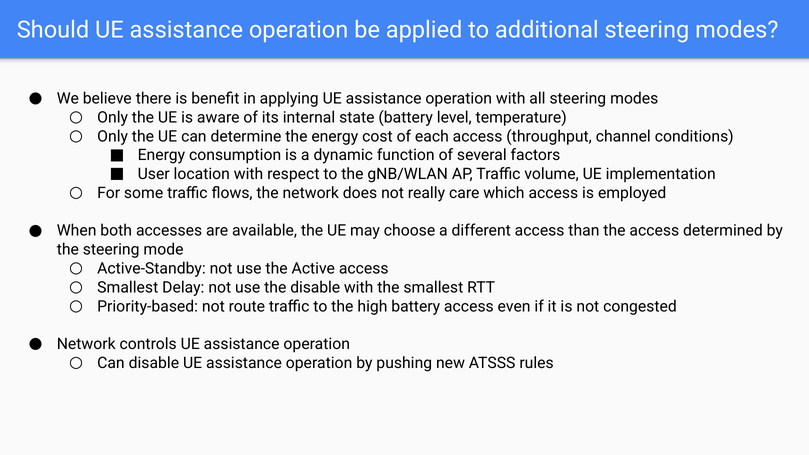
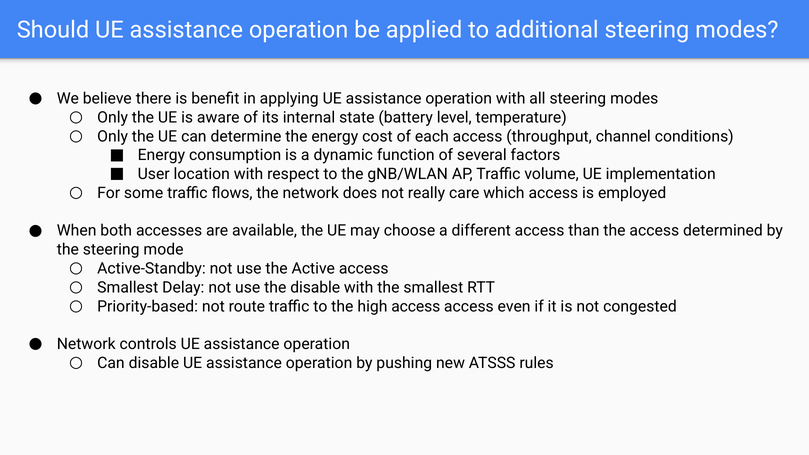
high battery: battery -> access (416, 306)
